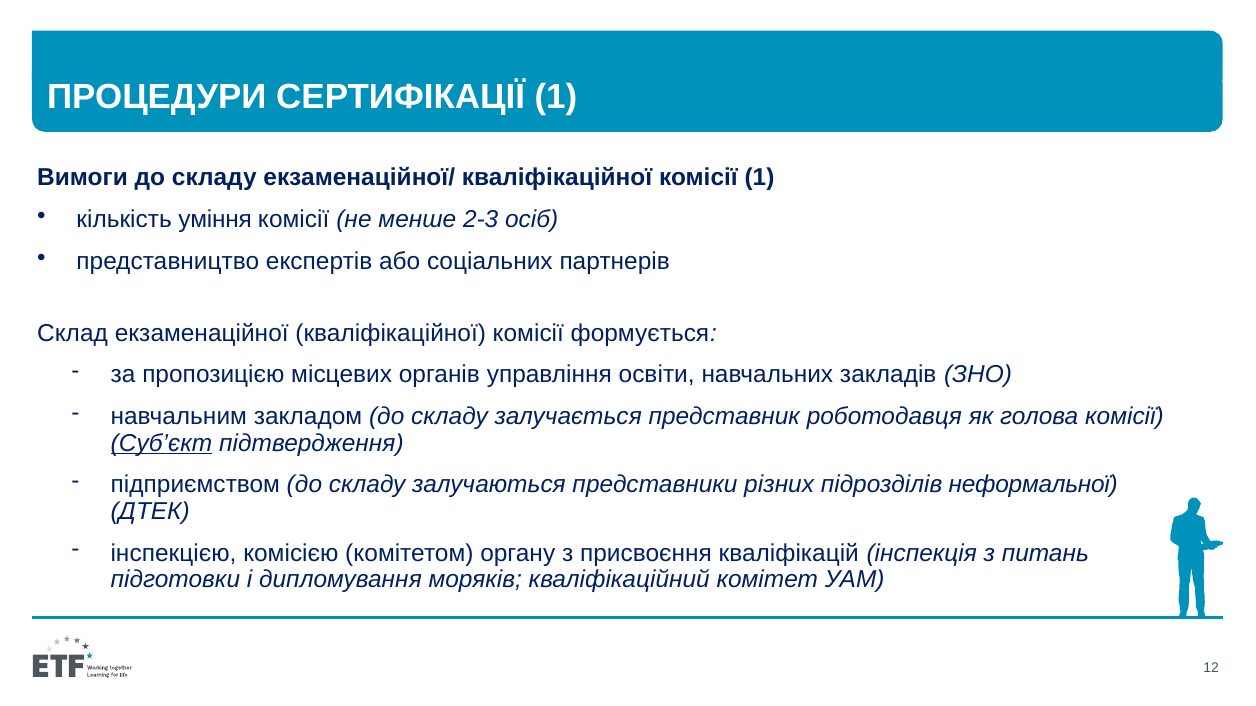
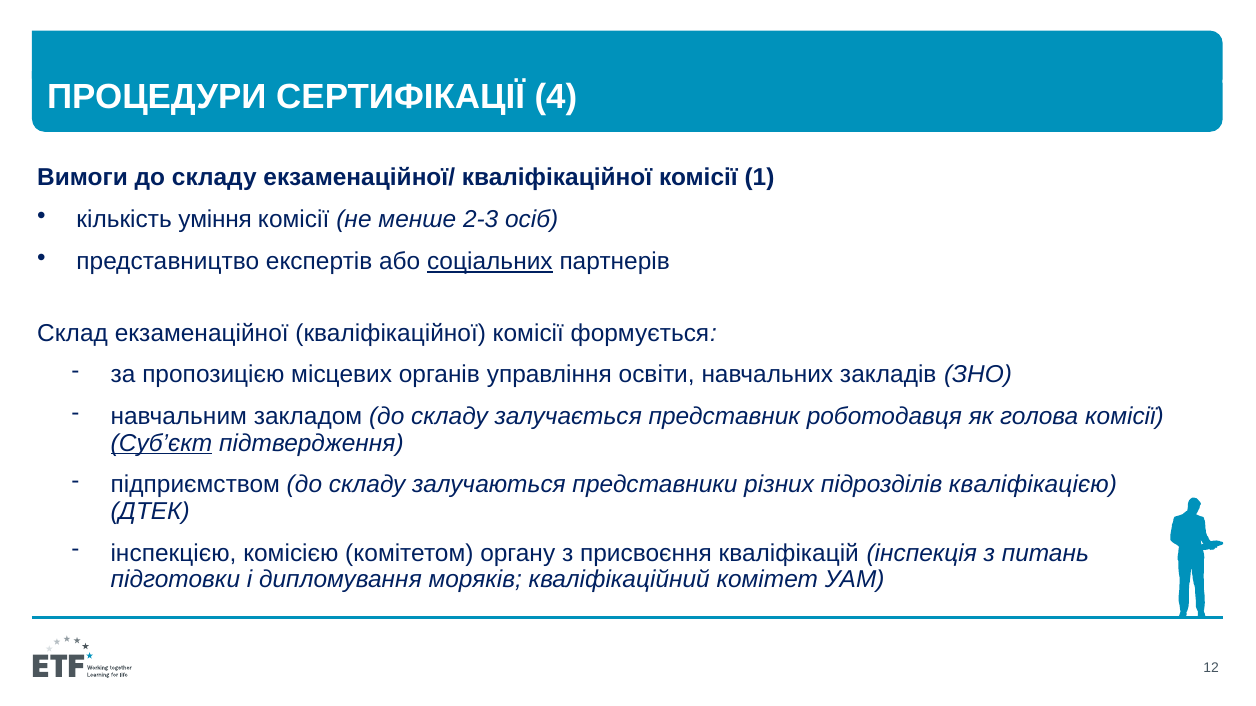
СЕРТИФІКАЦІЇ 1: 1 -> 4 (556, 97)
соціальних underline: none -> present (490, 262)
неформальної: неформальної -> кваліфікацією (1033, 485)
